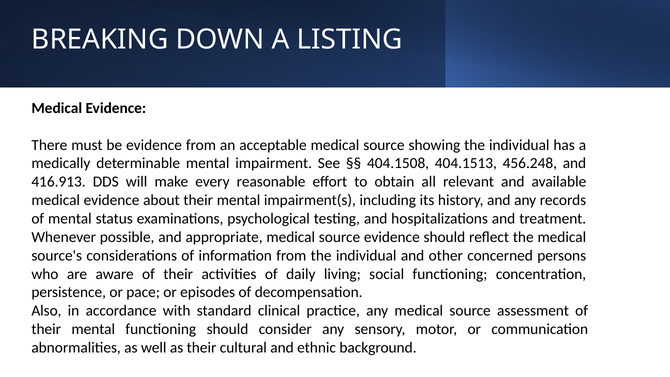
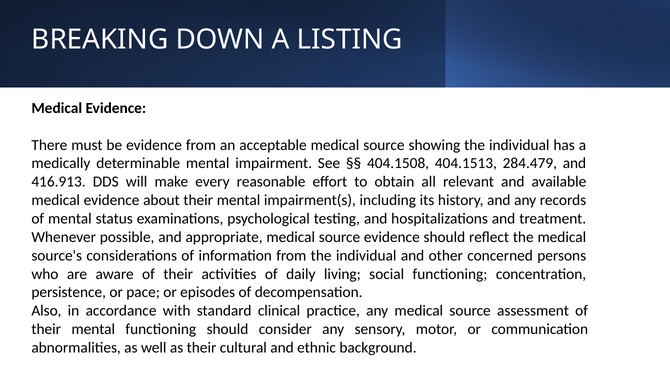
456.248: 456.248 -> 284.479 (530, 163)
